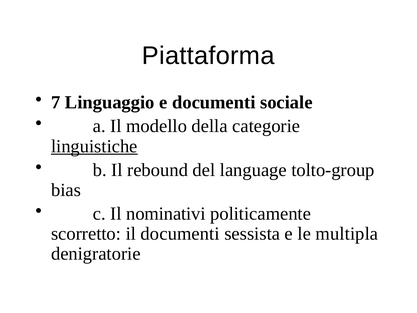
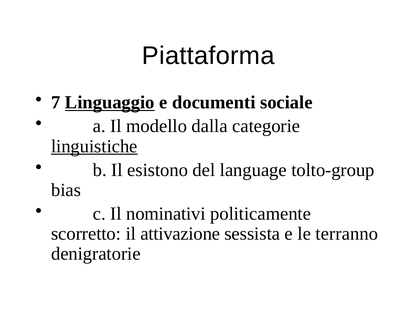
Linguaggio underline: none -> present (110, 102)
della: della -> dalla (210, 126)
rebound: rebound -> esistono (158, 170)
il documenti: documenti -> attivazione (180, 234)
multipla: multipla -> terranno (347, 234)
